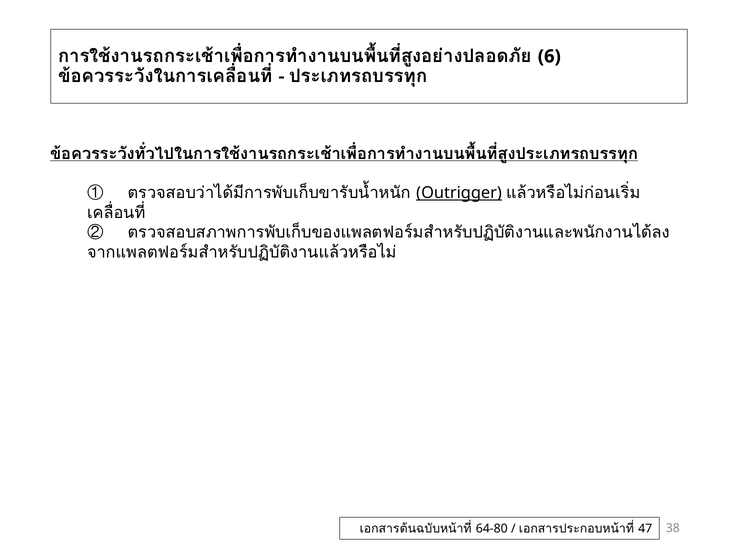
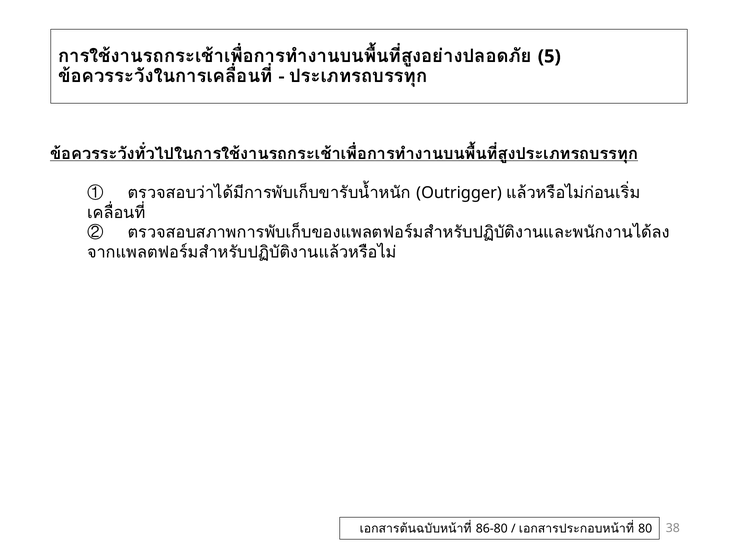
6: 6 -> 5 (549, 56)
Outrigger underline: present -> none (459, 193)
64-80: 64-80 -> 86-80 (492, 528)
47: 47 -> 80 (645, 528)
